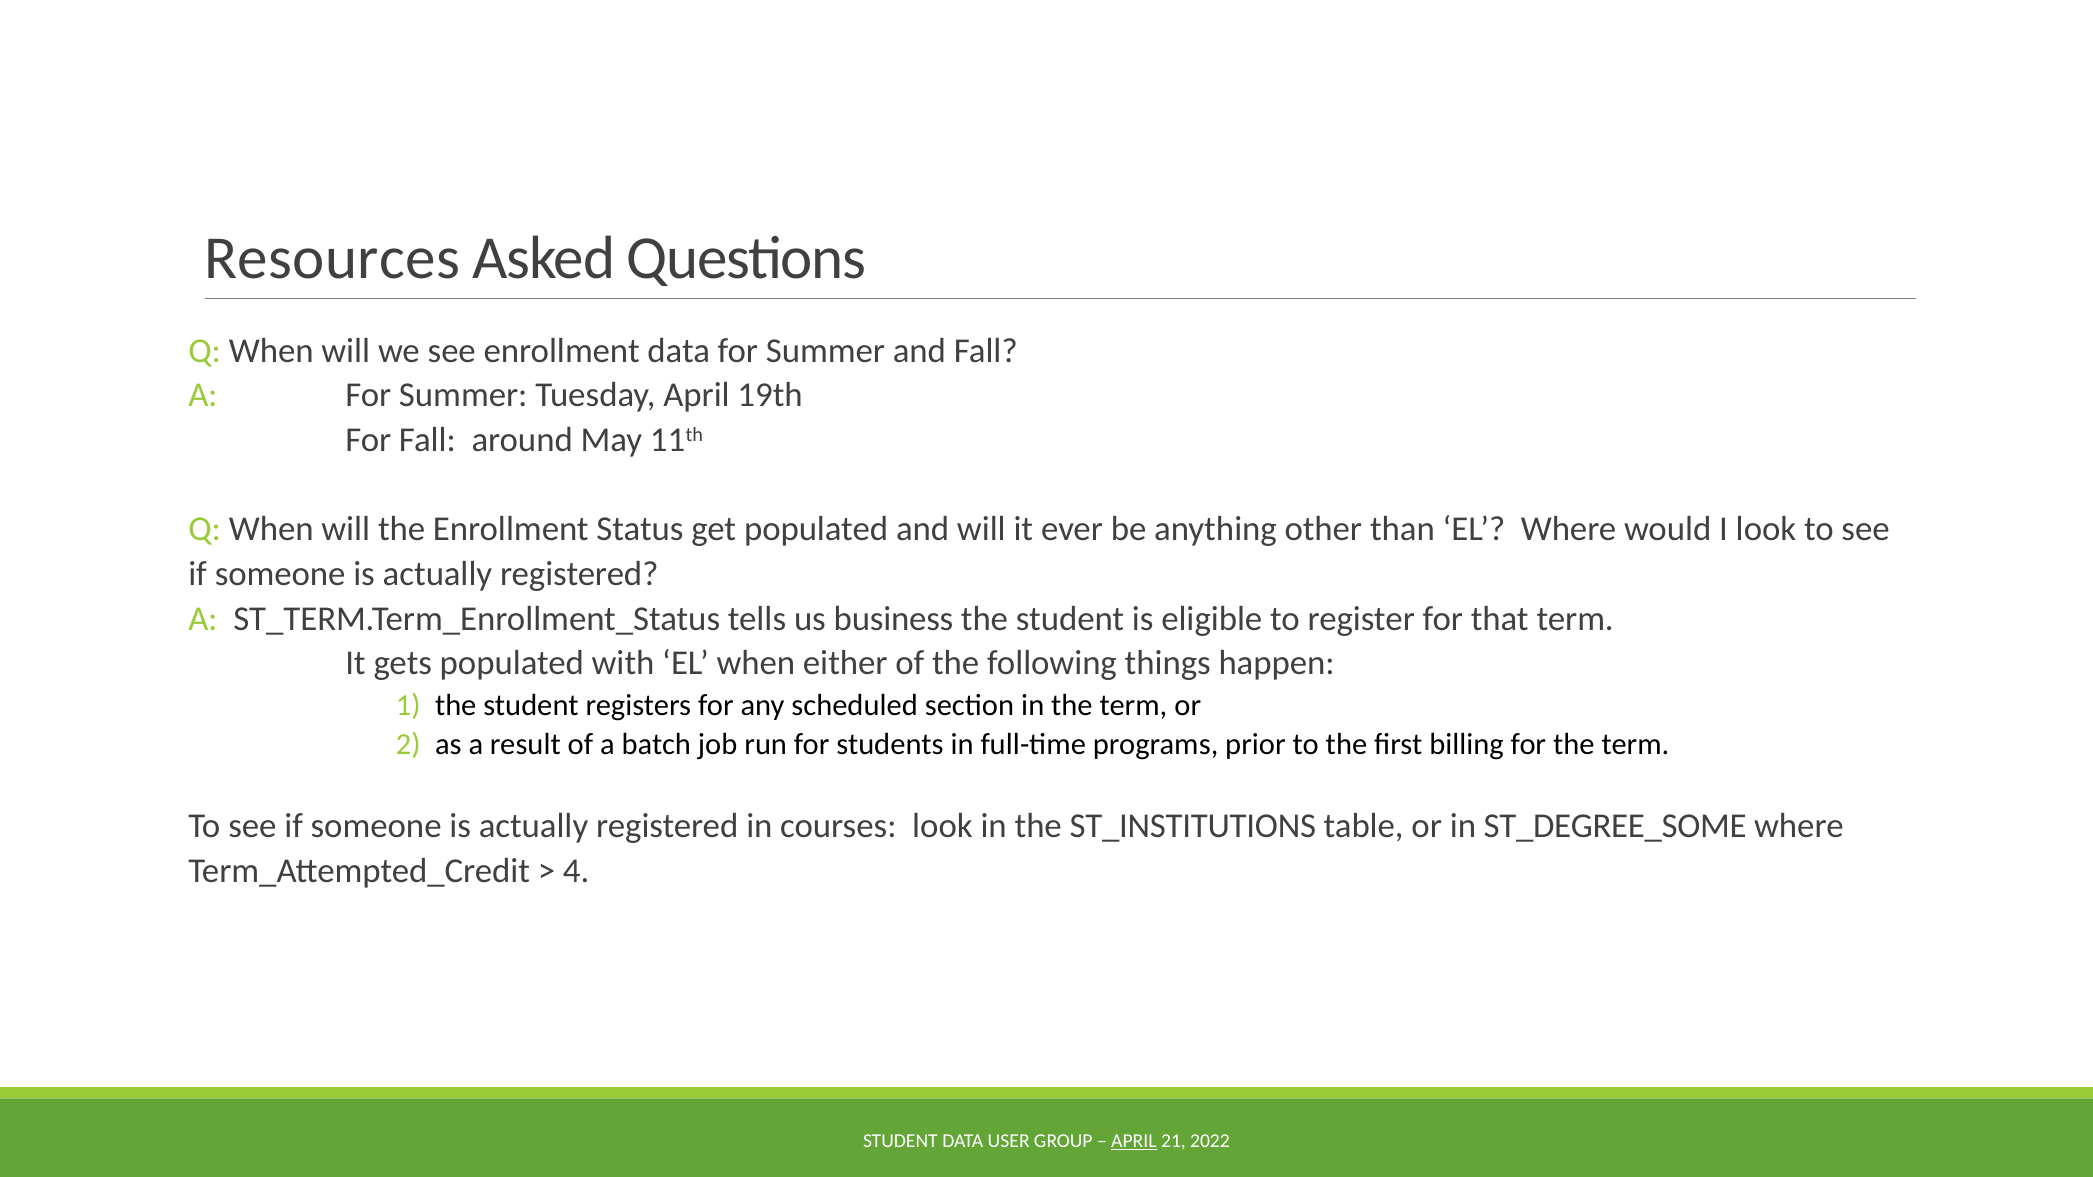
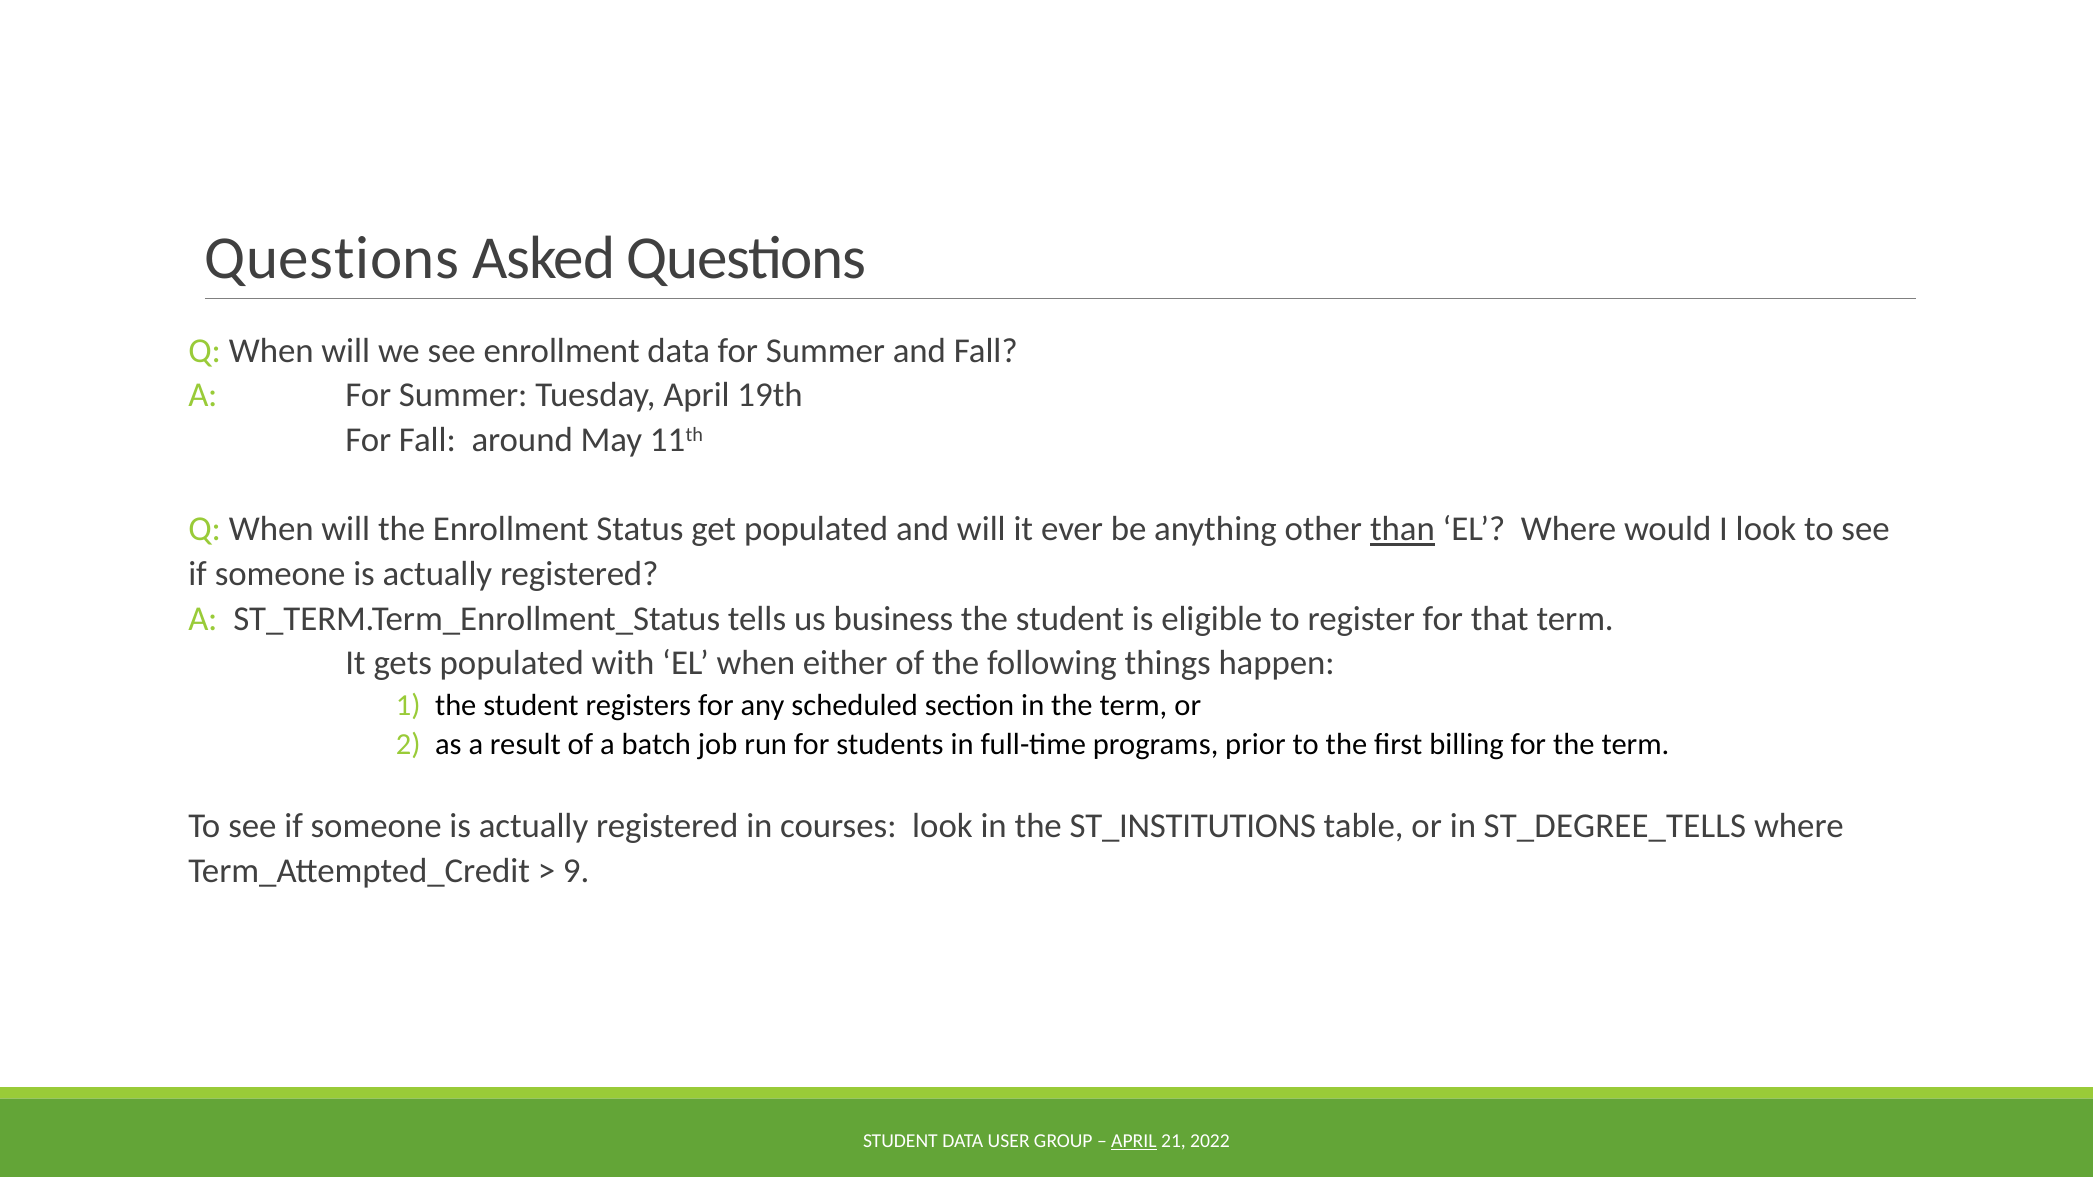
Resources: Resources -> Questions (332, 258)
than underline: none -> present (1402, 530)
ST_DEGREE_SOME: ST_DEGREE_SOME -> ST_DEGREE_TELLS (1615, 826)
4: 4 -> 9 (576, 871)
